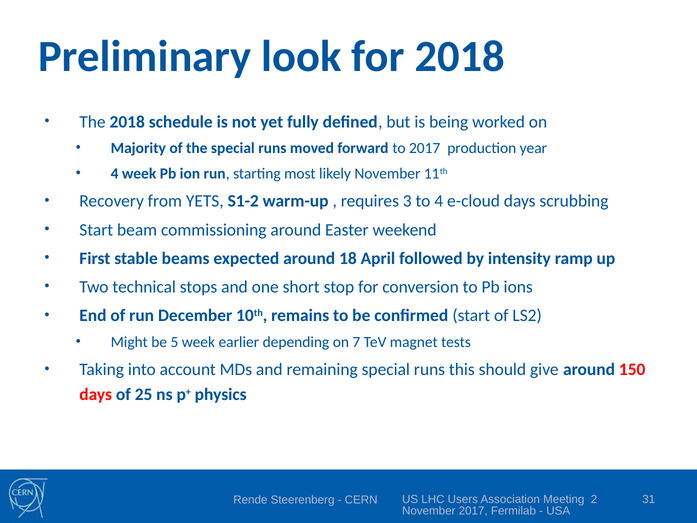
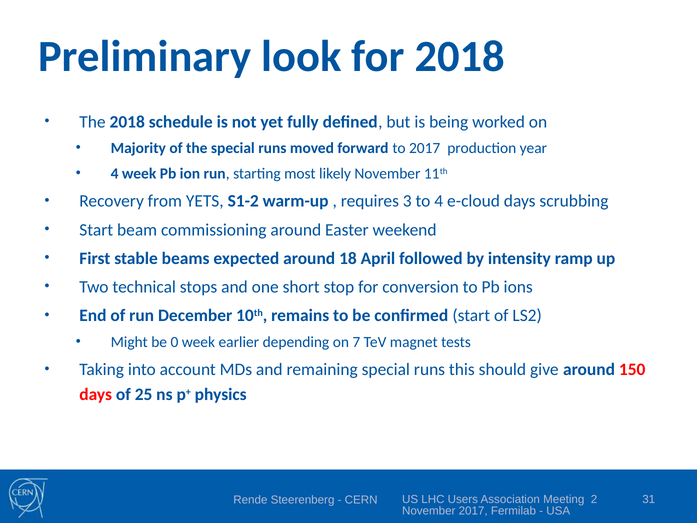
5: 5 -> 0 (174, 342)
